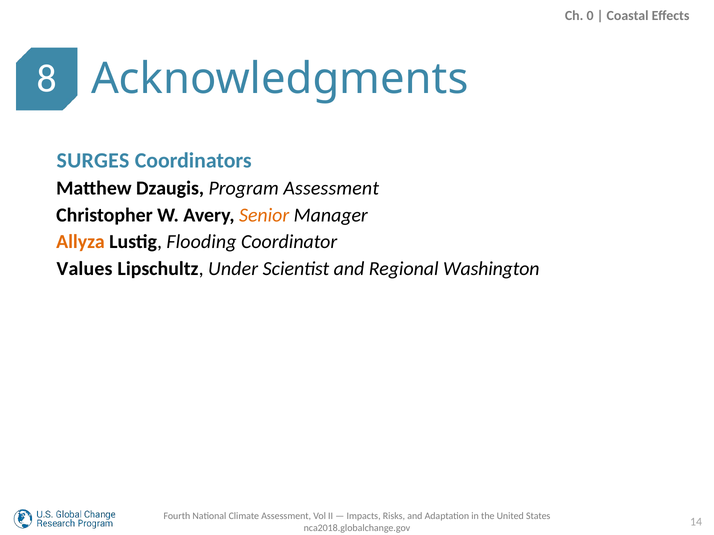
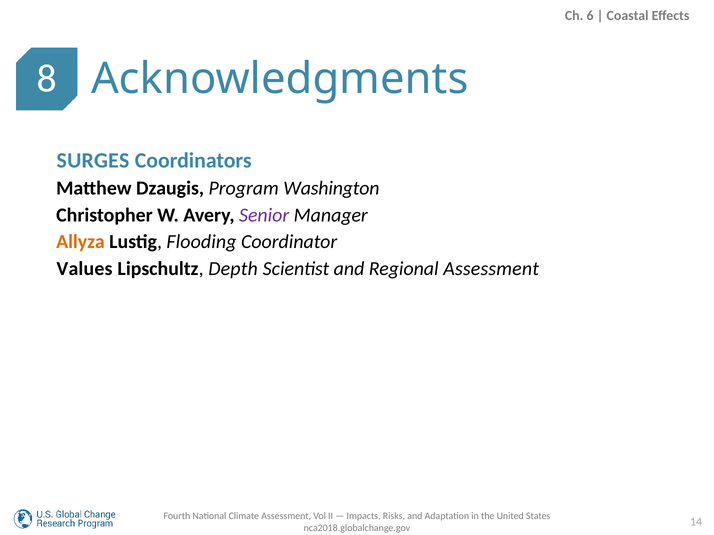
0: 0 -> 6 (590, 16)
Program Assessment: Assessment -> Washington (331, 189)
Senior colour: orange -> purple (264, 215)
Under: Under -> Depth (233, 269)
Regional Washington: Washington -> Assessment (491, 269)
